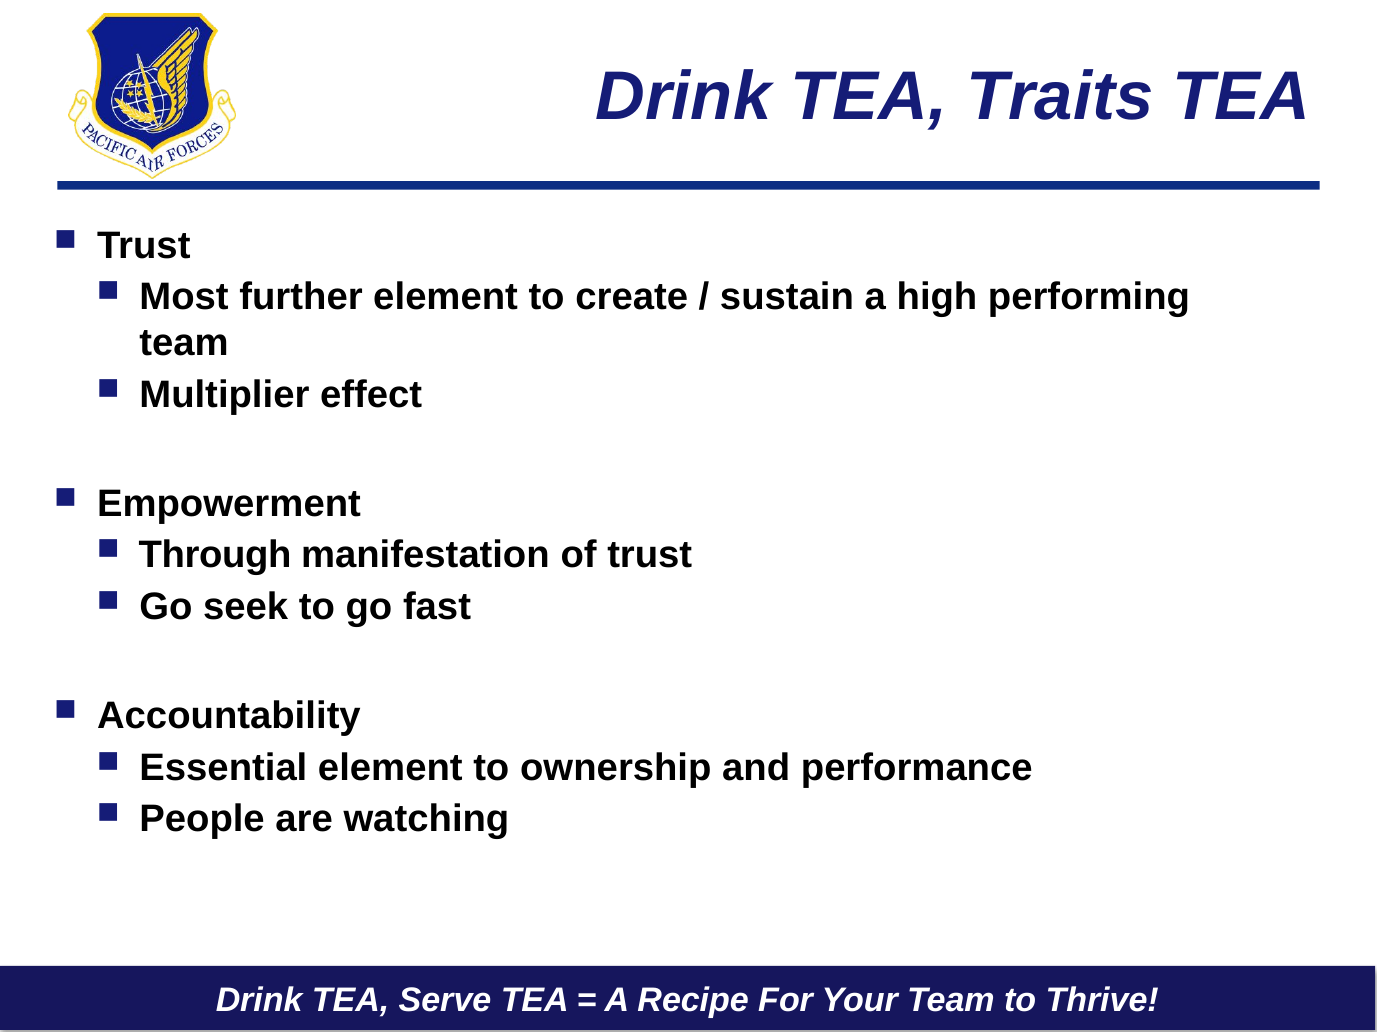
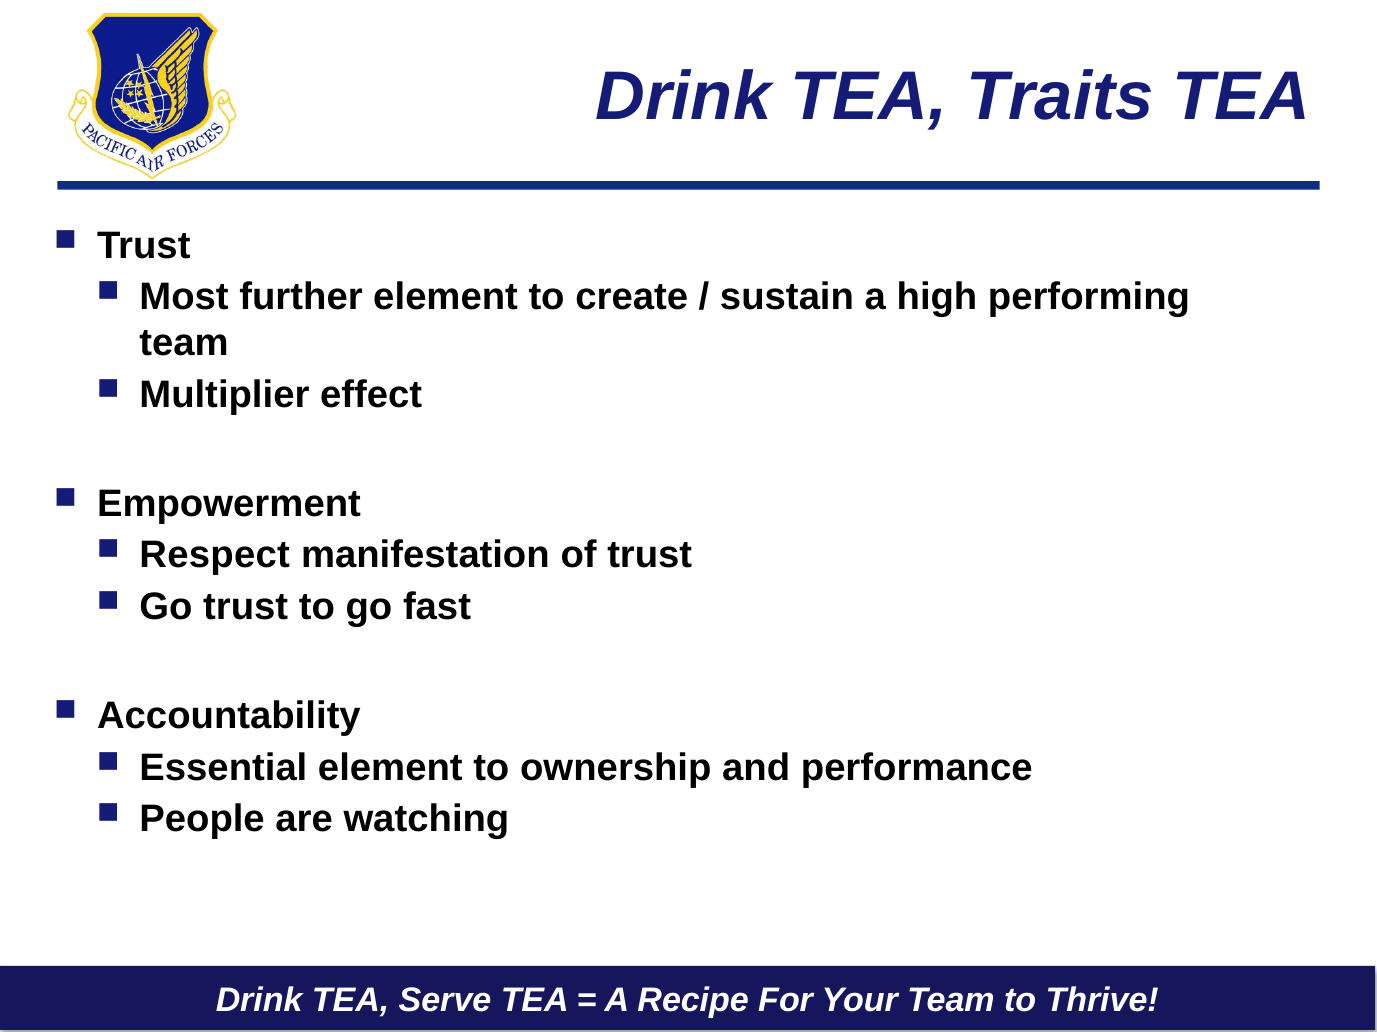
Through: Through -> Respect (215, 556)
Go seek: seek -> trust (246, 607)
